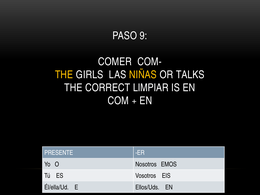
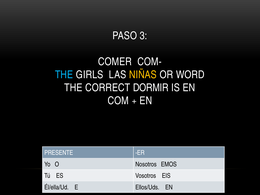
9: 9 -> 3 (144, 36)
THE colour: yellow -> light blue (64, 75)
TALKS: TALKS -> WORD (190, 75)
LIMPIAR: LIMPIAR -> DORMIR (151, 88)
